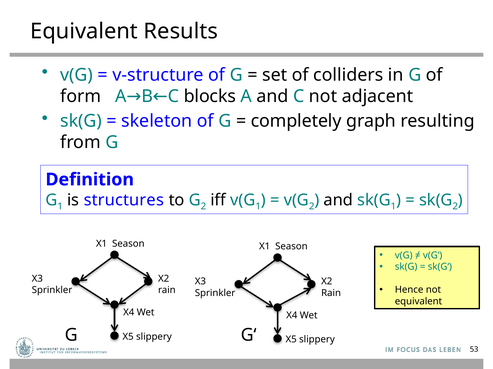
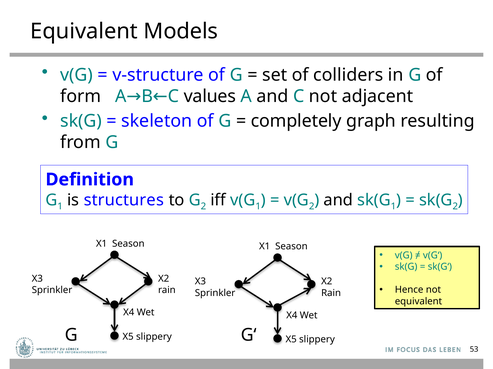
Results: Results -> Models (181, 31)
blocks: blocks -> values (210, 96)
